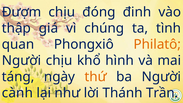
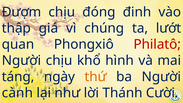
tình: tình -> lướt (169, 28)
Philatô colour: orange -> red (157, 44)
Trần: Trần -> Cười (162, 93)
